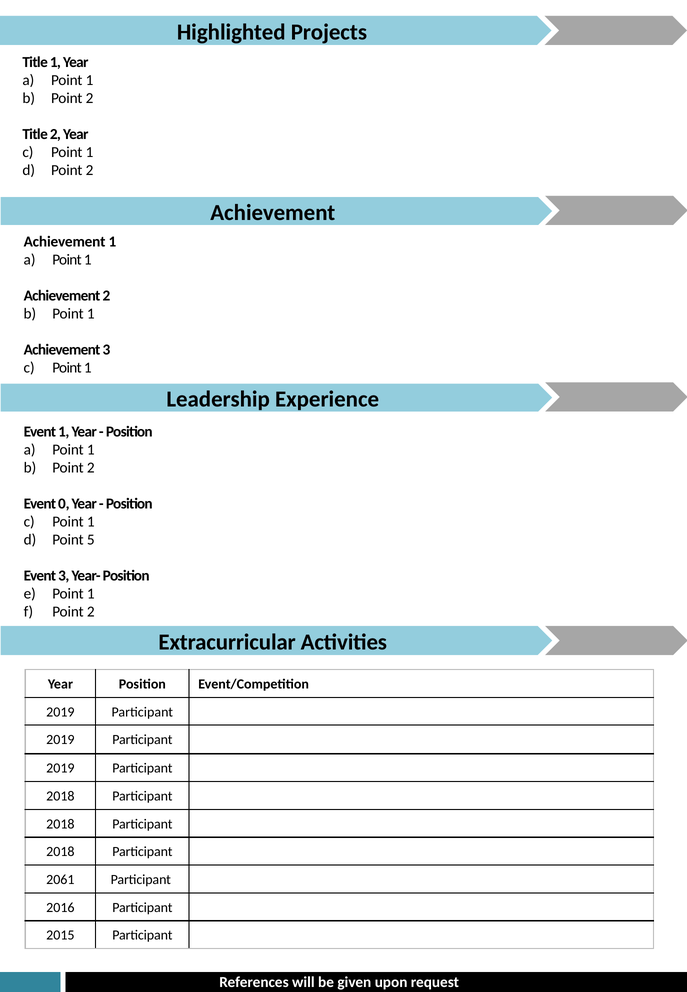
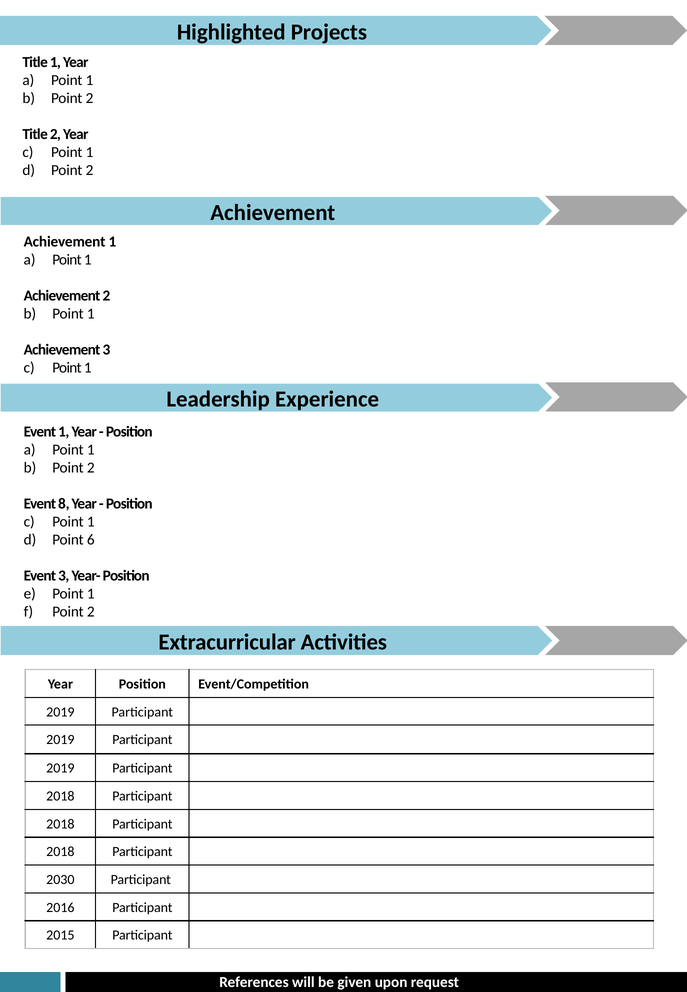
0: 0 -> 8 (64, 504)
5: 5 -> 6 (91, 540)
2061: 2061 -> 2030 (60, 880)
